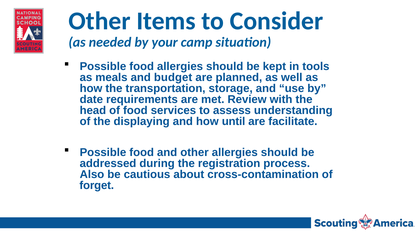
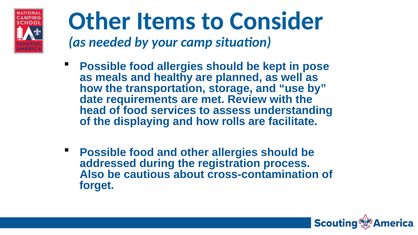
tools: tools -> pose (316, 66)
budget: budget -> healthy (173, 77)
until: until -> rolls (234, 121)
